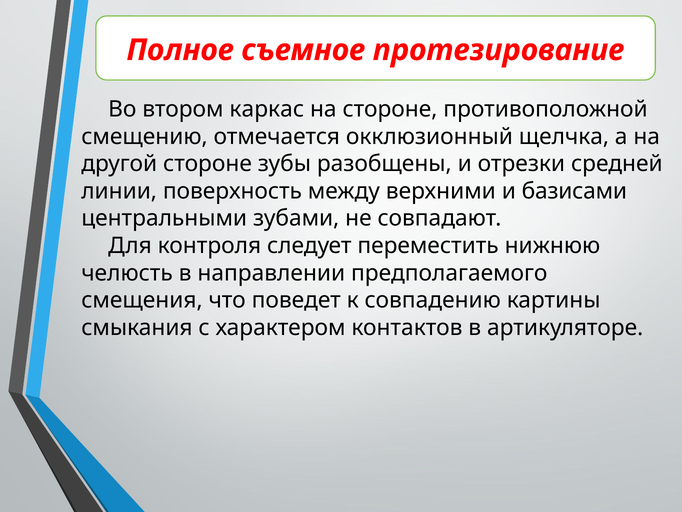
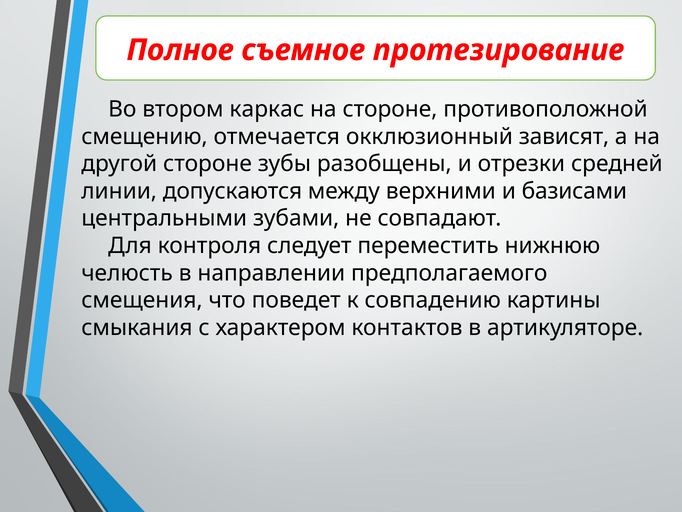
щелчка: щелчка -> зависят (564, 136)
поверхность: поверхность -> допускаются (233, 191)
